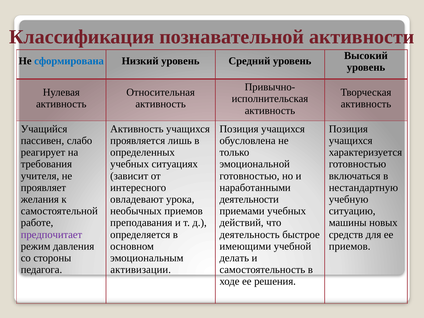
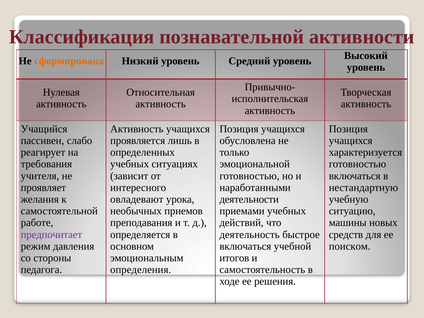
сформирована colour: blue -> orange (69, 61)
имеющими: имеющими -> включаться (245, 246)
приемов: приемов -> поиском (350, 246)
делать: делать -> итогов (234, 258)
активизации: активизации -> определения (141, 270)
